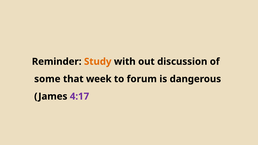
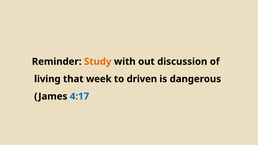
some: some -> living (47, 79)
forum: forum -> driven (142, 79)
4:17 colour: purple -> blue (80, 96)
